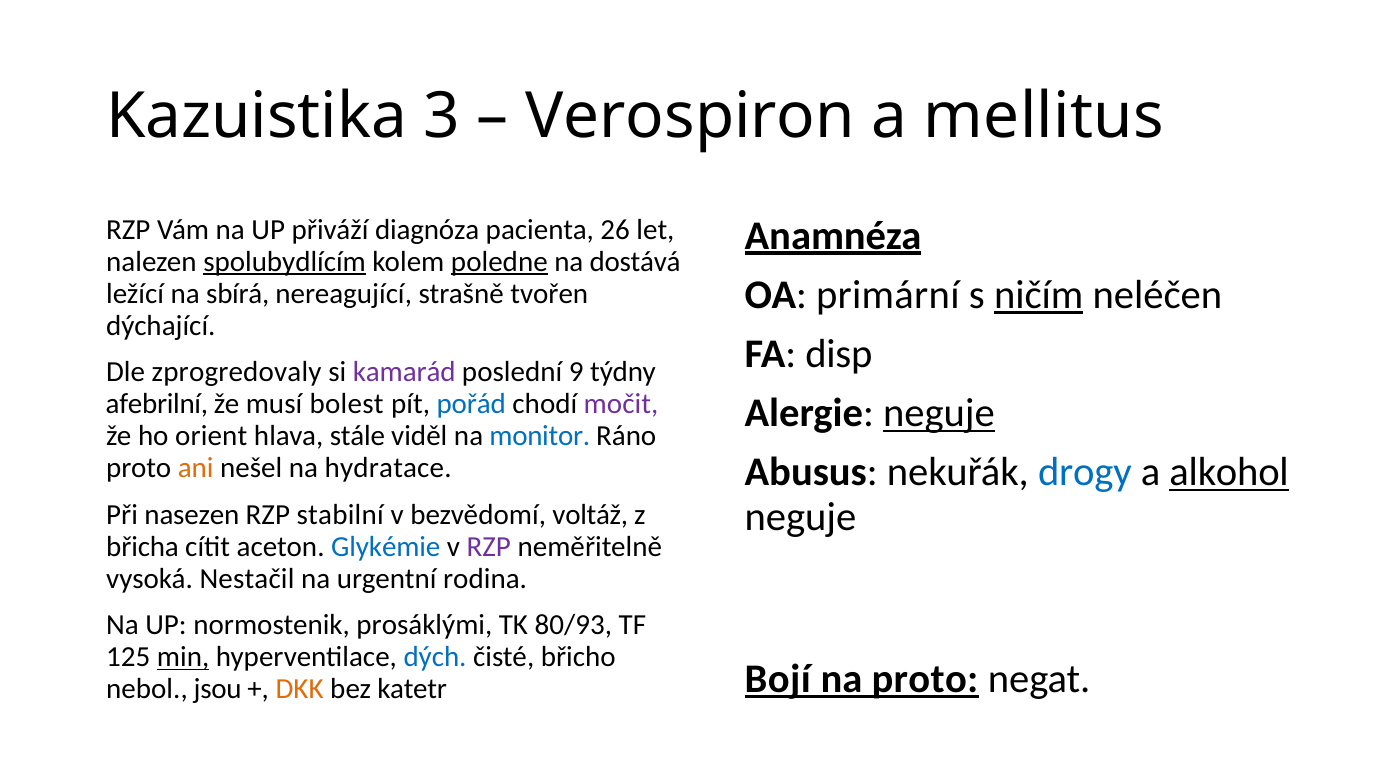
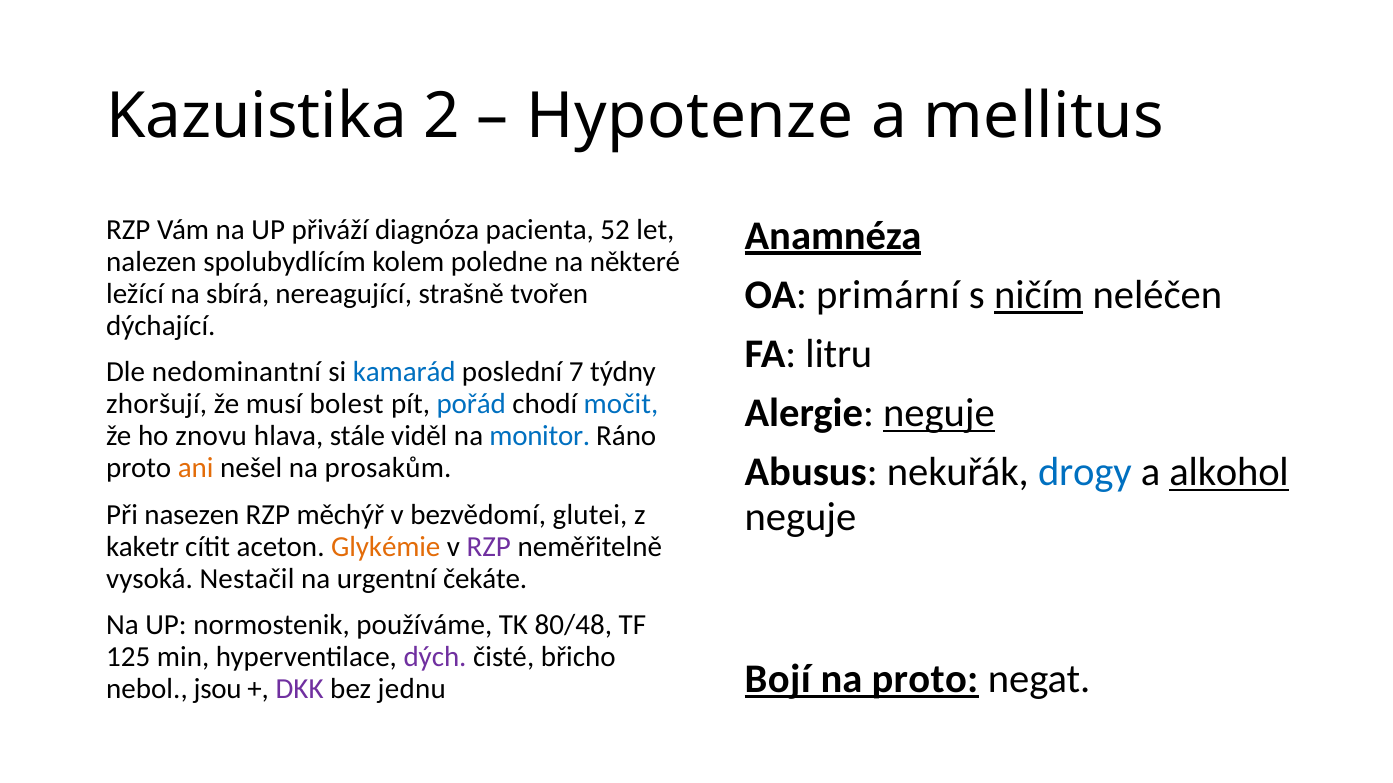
3: 3 -> 2 (442, 117)
Verospiron: Verospiron -> Hypotenze (690, 117)
26: 26 -> 52 (615, 230)
spolubydlícím underline: present -> none (285, 262)
poledne underline: present -> none (499, 262)
dostává: dostává -> některé (635, 262)
disp: disp -> litru (839, 354)
zprogredovaly: zprogredovaly -> nedominantní (237, 372)
kamarád colour: purple -> blue (404, 372)
9: 9 -> 7 (576, 372)
afebrilní: afebrilní -> zhoršují (157, 404)
močit colour: purple -> blue (621, 404)
orient: orient -> znovu (211, 436)
hydratace: hydratace -> prosakům (388, 468)
stabilní: stabilní -> měchýř (340, 515)
voltáž: voltáž -> glutei (590, 515)
břicha: břicha -> kaketr (143, 547)
Glykémie colour: blue -> orange (386, 547)
rodina: rodina -> čekáte (485, 579)
prosáklými: prosáklými -> používáme (424, 625)
80/93: 80/93 -> 80/48 (573, 625)
min underline: present -> none (183, 657)
dých colour: blue -> purple (435, 657)
DKK colour: orange -> purple (300, 689)
katetr: katetr -> jednu (412, 689)
